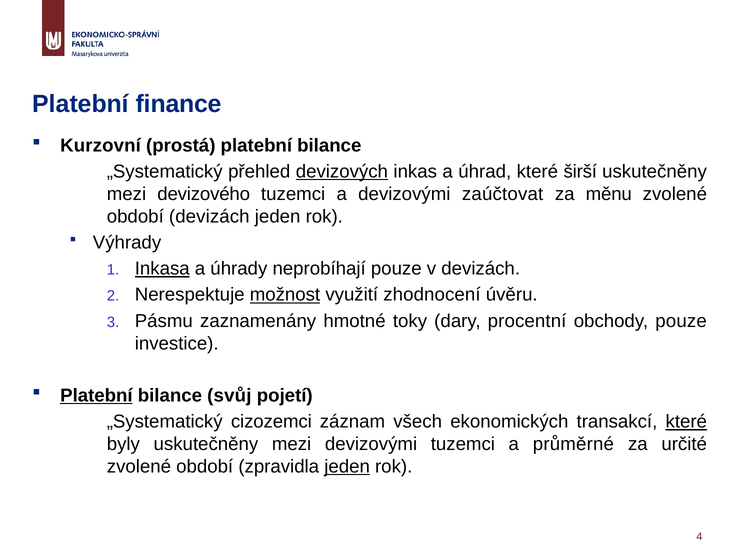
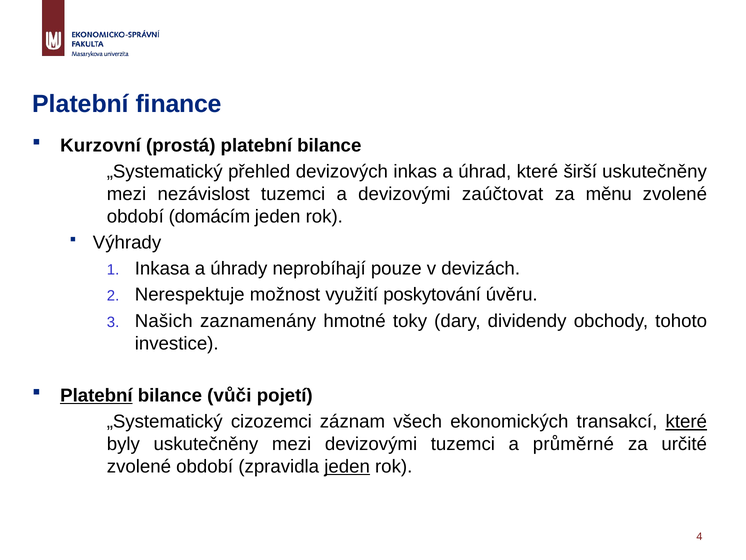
devizových underline: present -> none (342, 171)
devizového: devizového -> nezávislost (204, 194)
období devizách: devizách -> domácím (209, 216)
Inkasa underline: present -> none (162, 268)
možnost underline: present -> none (285, 295)
zhodnocení: zhodnocení -> poskytování (432, 295)
Pásmu: Pásmu -> Našich (164, 321)
procentní: procentní -> dividendy (527, 321)
obchody pouze: pouze -> tohoto (681, 321)
svůj: svůj -> vůči (229, 395)
